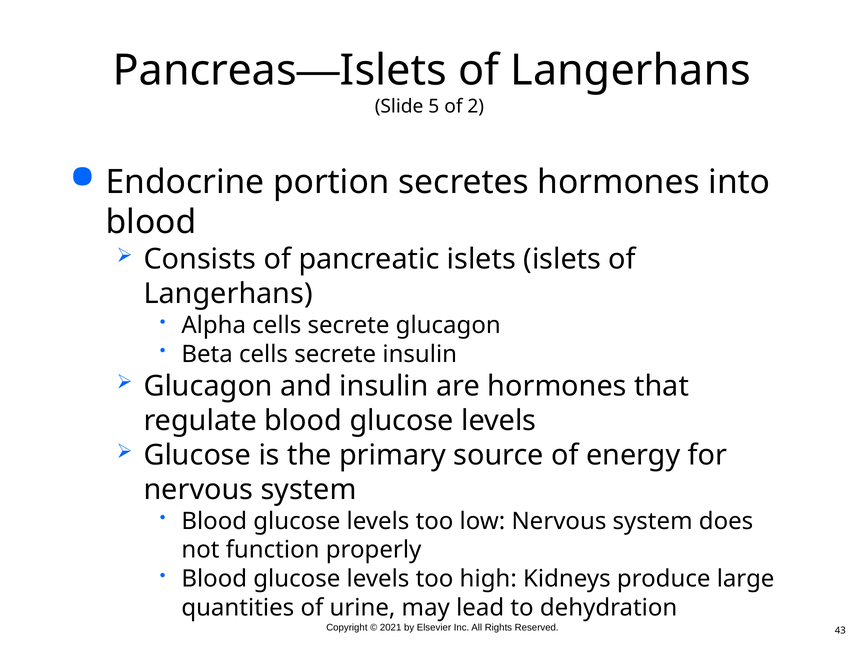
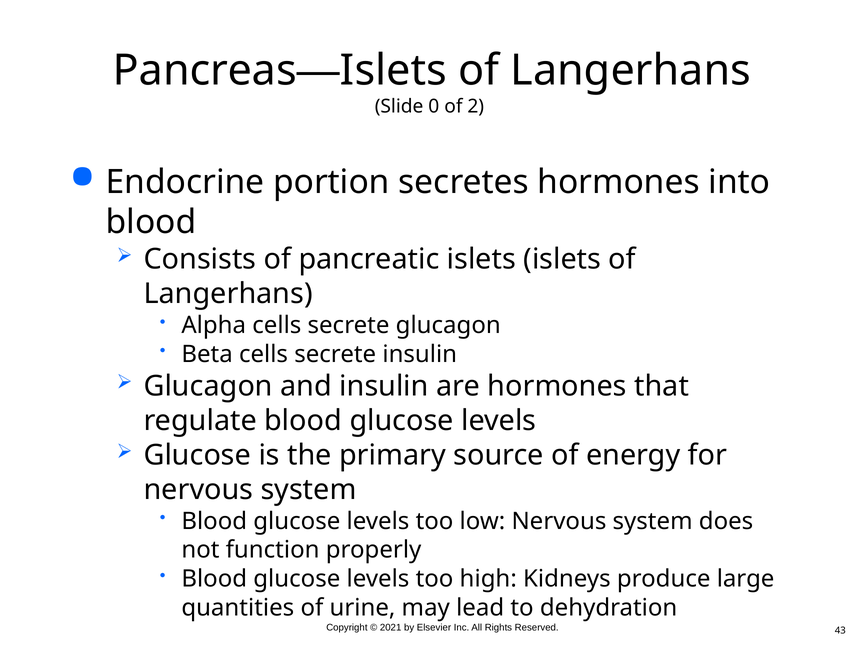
5: 5 -> 0 (434, 106)
